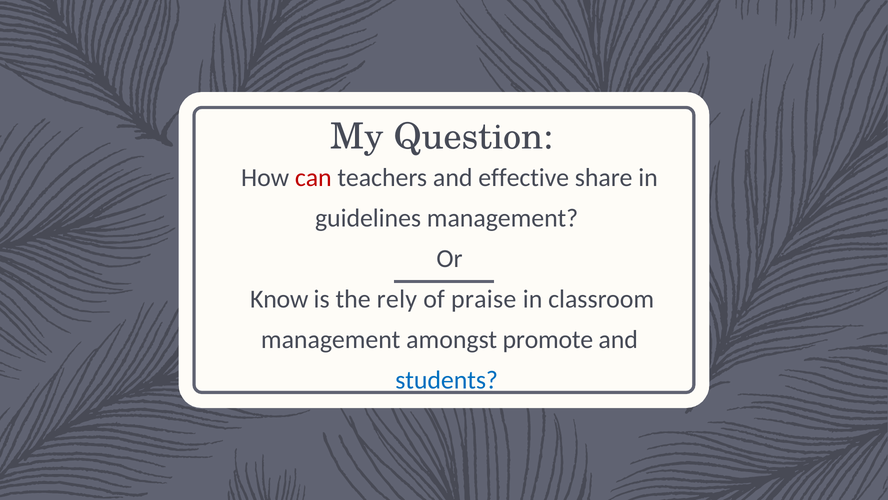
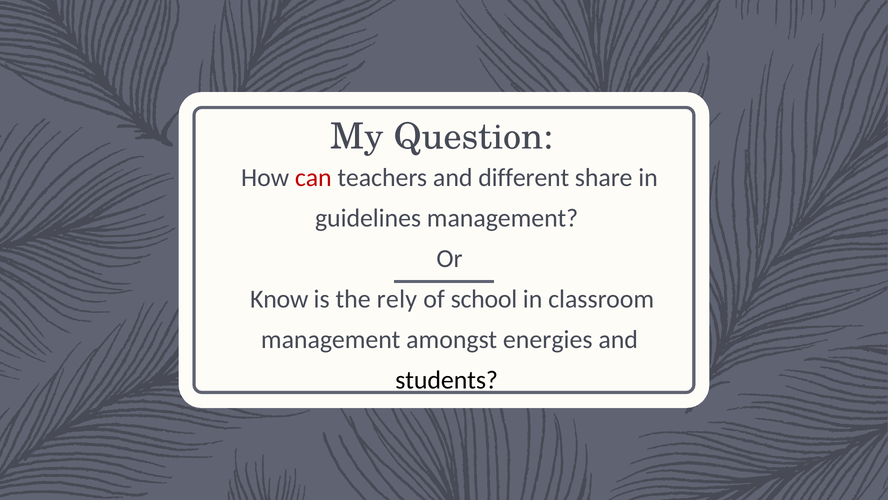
effective: effective -> different (524, 178)
praise: praise -> school (484, 299)
promote: promote -> energies (548, 339)
students colour: blue -> black (447, 380)
